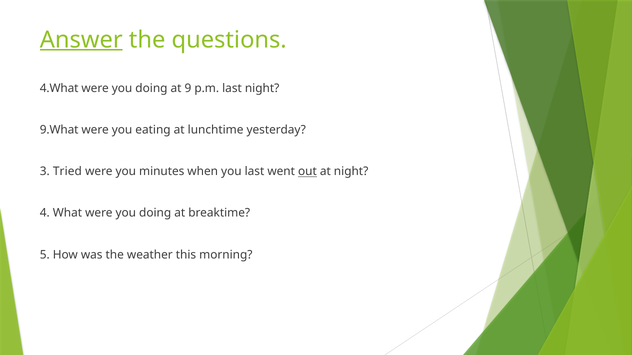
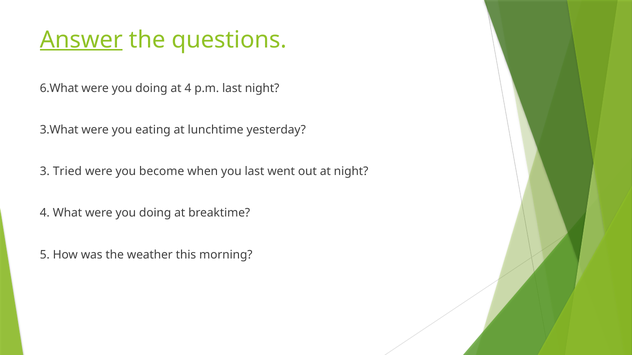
4.What: 4.What -> 6.What (59, 89)
at 9: 9 -> 4 (188, 89)
9.What: 9.What -> 3.What (59, 130)
minutes: minutes -> become (162, 172)
out underline: present -> none (307, 172)
